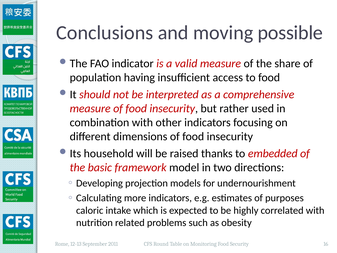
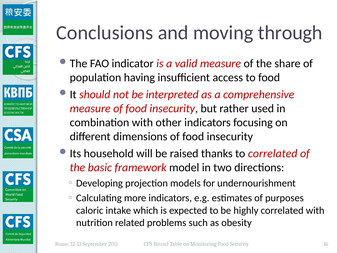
possible: possible -> through (290, 33)
to embedded: embedded -> correlated (273, 153)
